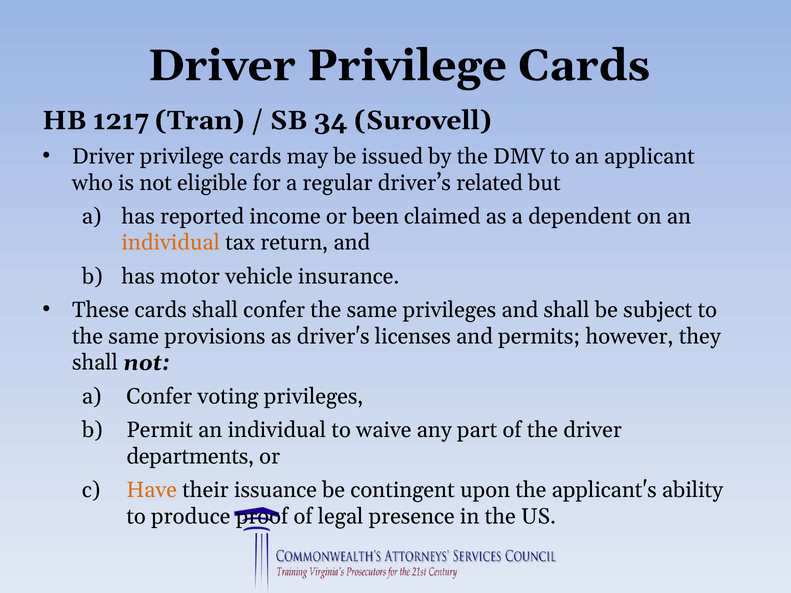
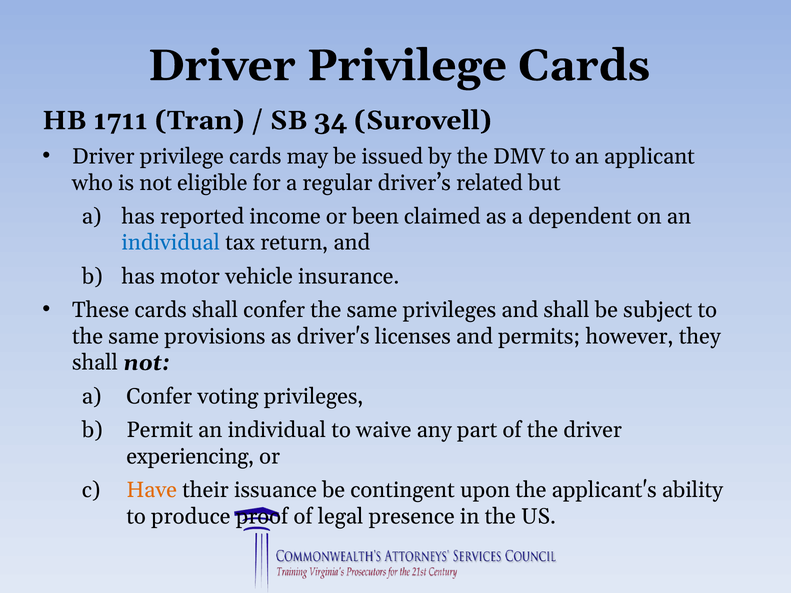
1217: 1217 -> 1711 (121, 121)
individual colour: orange -> blue (171, 243)
departments: departments -> experiencing (190, 457)
